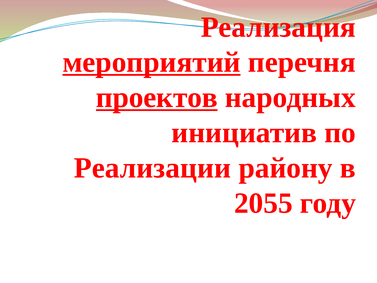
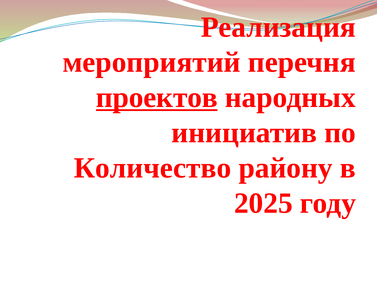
мероприятий underline: present -> none (152, 62)
Реализации: Реализации -> Количество (152, 168)
2055: 2055 -> 2025 (263, 203)
